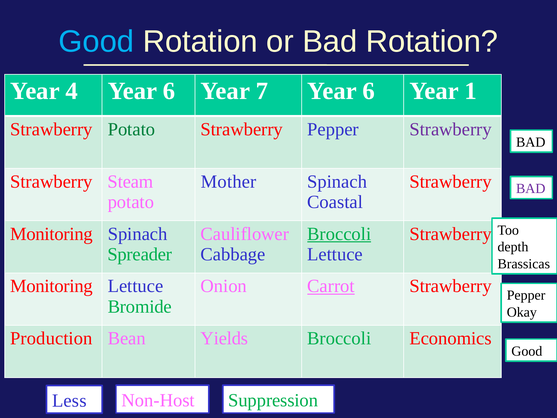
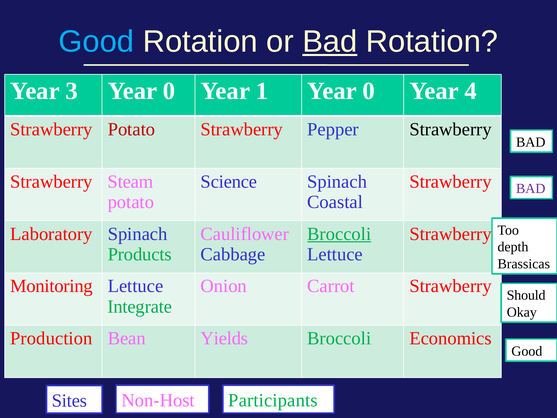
Bad underline: none -> present (330, 42)
4: 4 -> 3 (72, 91)
6: 6 -> 0 (169, 91)
7: 7 -> 1 (262, 91)
6: 6 -> 0 (369, 91)
1: 1 -> 4 (471, 91)
Potato colour: green -> red (131, 129)
Strawberry colour: purple -> black (451, 129)
Mother: Mother -> Science (229, 181)
Monitoring: Monitoring -> Laboratory (51, 234)
Spreader: Spreader -> Products (140, 254)
Carrot underline: present -> none (331, 286)
Pepper: Pepper -> Should (526, 295)
Bromide: Bromide -> Integrate (140, 307)
Less: Less -> Sites (69, 400)
Suppression: Suppression -> Participants (273, 400)
